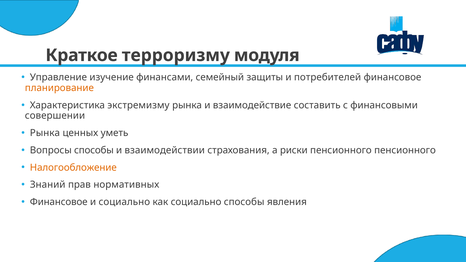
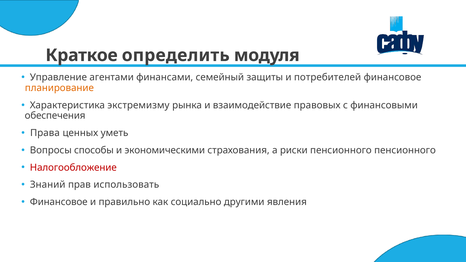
терроризму: терроризму -> определить (176, 55)
изучение: изучение -> агентами (112, 77)
составить: составить -> правовых (317, 105)
совершении: совершении -> обеспечения (55, 116)
Рынка: Рынка -> Права (45, 133)
взаимодействии: взаимодействии -> экономическими (165, 150)
Налогообложение colour: orange -> red (73, 168)
нормативных: нормативных -> использовать (126, 185)
и социально: социально -> правильно (124, 202)
социально способы: способы -> другими (244, 202)
